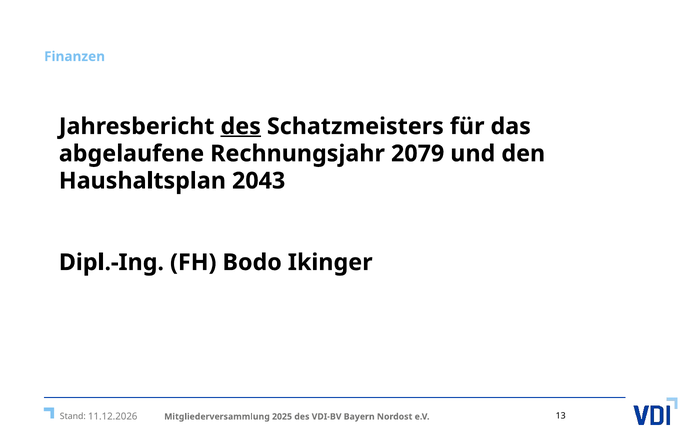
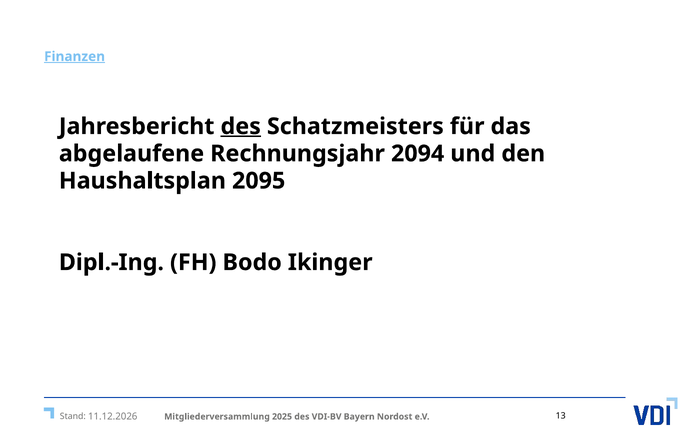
Finanzen underline: none -> present (75, 57)
2079: 2079 -> 2094 (418, 154)
2043: 2043 -> 2095 (259, 181)
